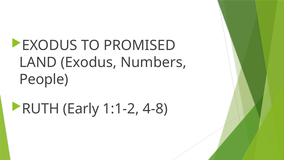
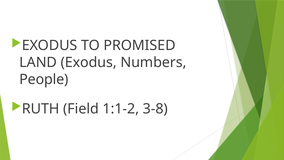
Early: Early -> Field (81, 109)
4-8: 4-8 -> 3-8 (155, 109)
